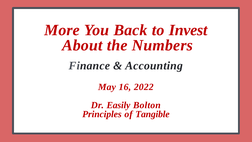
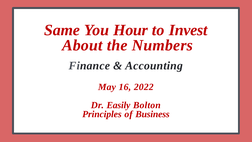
More: More -> Same (62, 30)
Back: Back -> Hour (131, 30)
Tangible: Tangible -> Business (152, 114)
